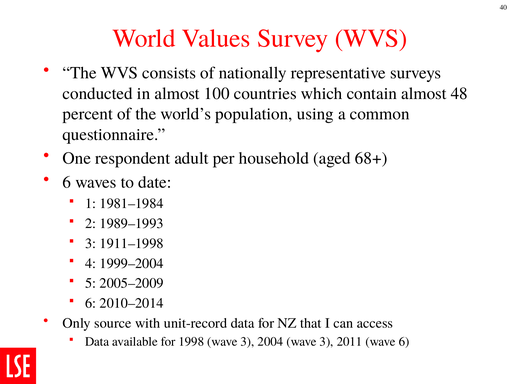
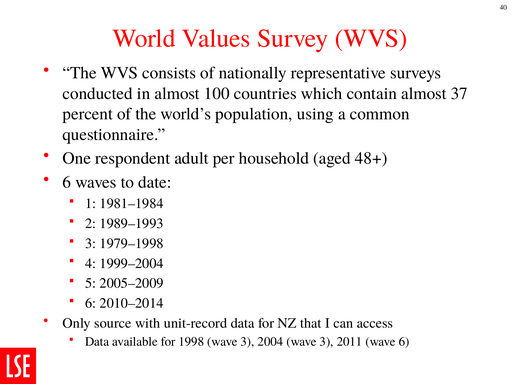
48: 48 -> 37 (459, 93)
68+: 68+ -> 48+ (371, 158)
1911–1998: 1911–1998 -> 1979–1998 (132, 243)
